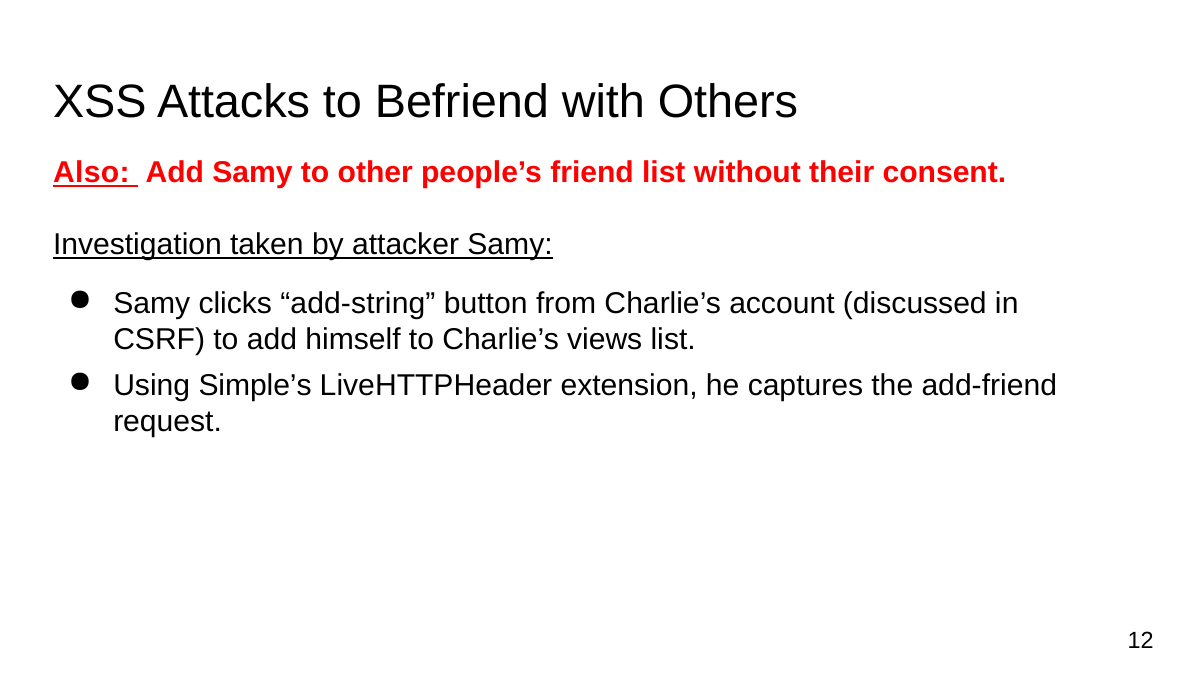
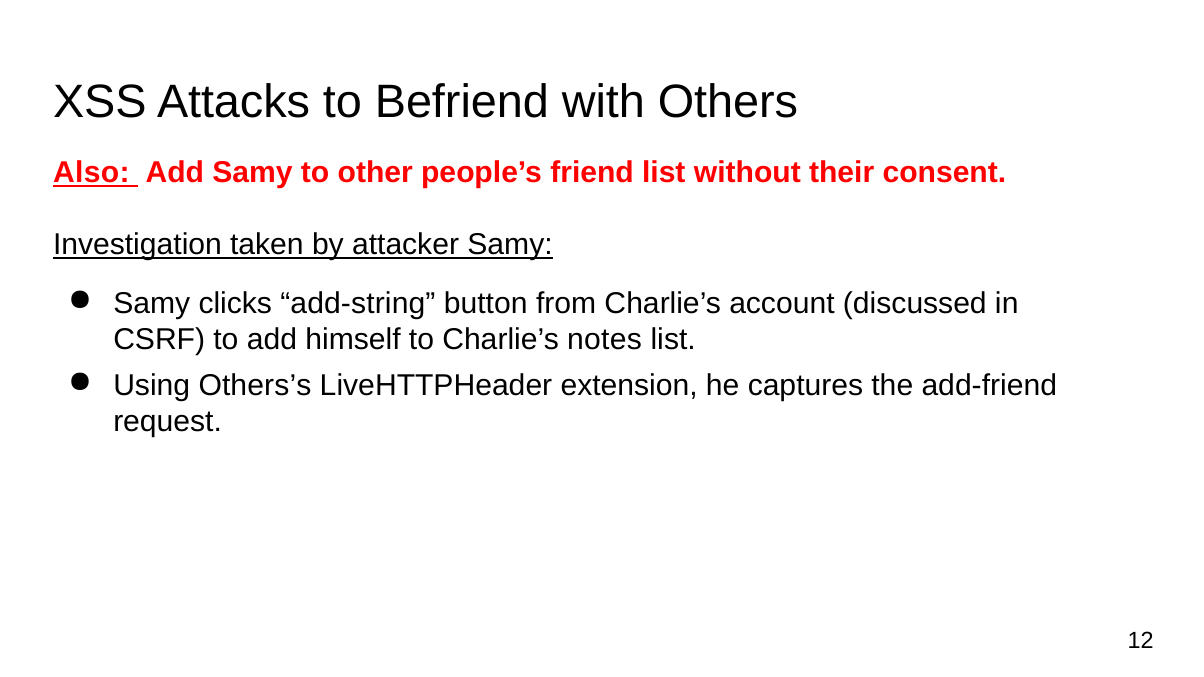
views: views -> notes (605, 339)
Simple’s: Simple’s -> Others’s (255, 385)
